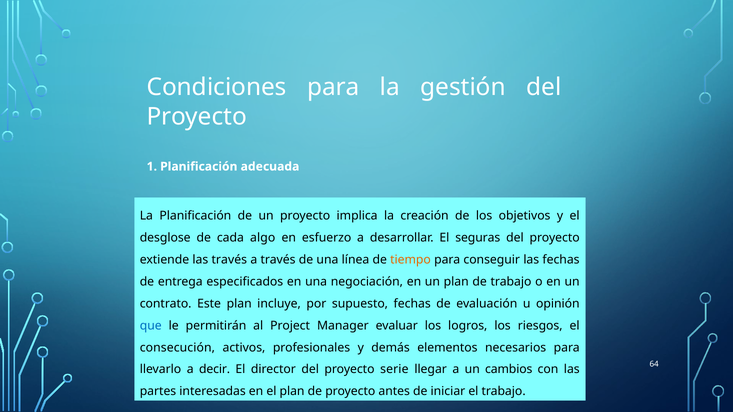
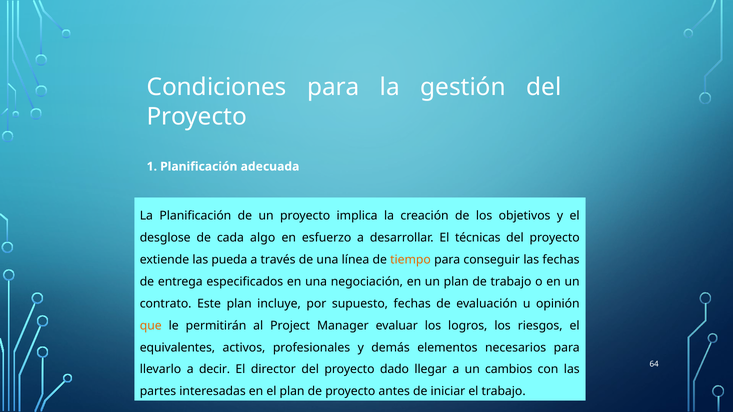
seguras: seguras -> técnicas (478, 238)
las través: través -> pueda (229, 260)
que colour: blue -> orange (151, 326)
consecución: consecución -> equivalentes (177, 348)
serie: serie -> dado (395, 370)
